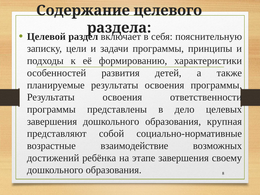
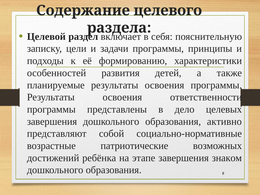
крупная: крупная -> активно (224, 121)
взаимодействие: взаимодействие -> патриотические (134, 146)
своему: своему -> знаком (227, 158)
